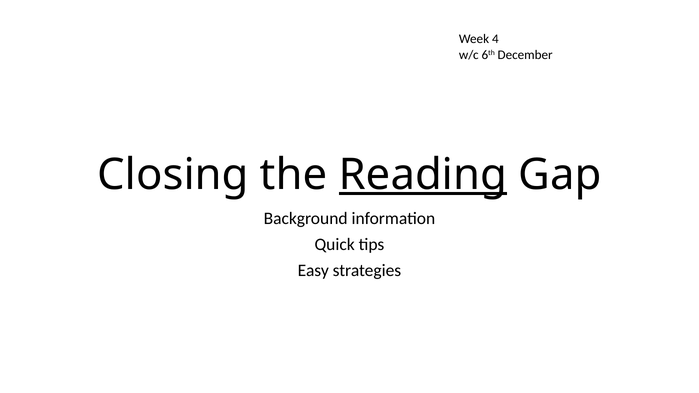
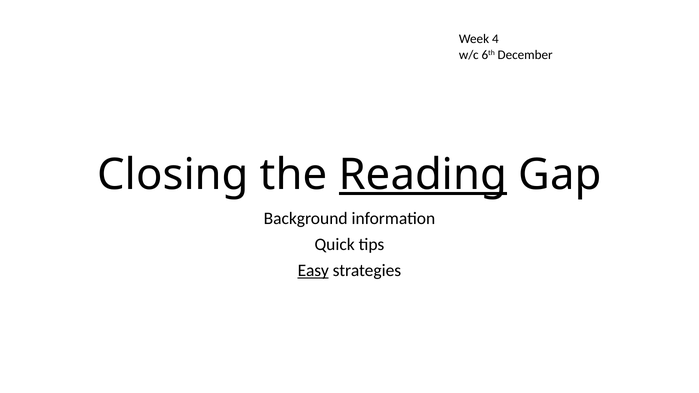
Easy underline: none -> present (313, 271)
